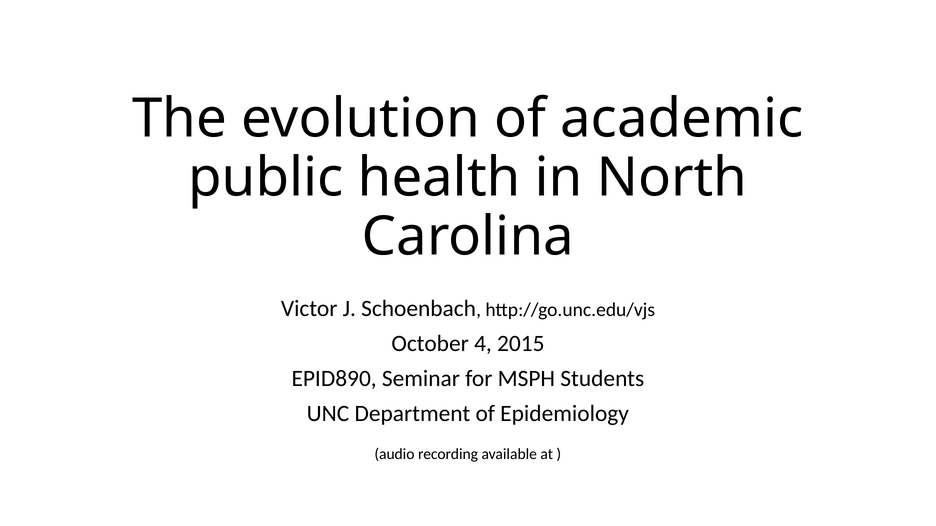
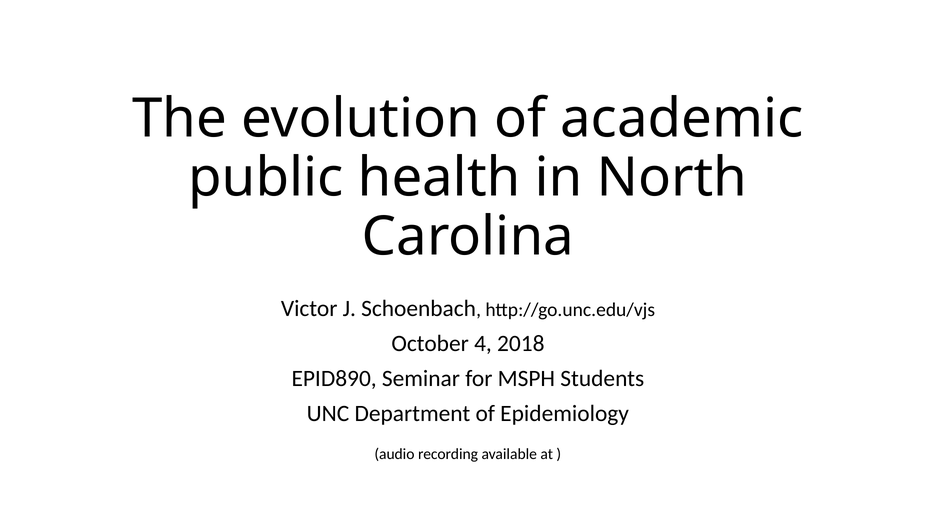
2015: 2015 -> 2018 (521, 344)
